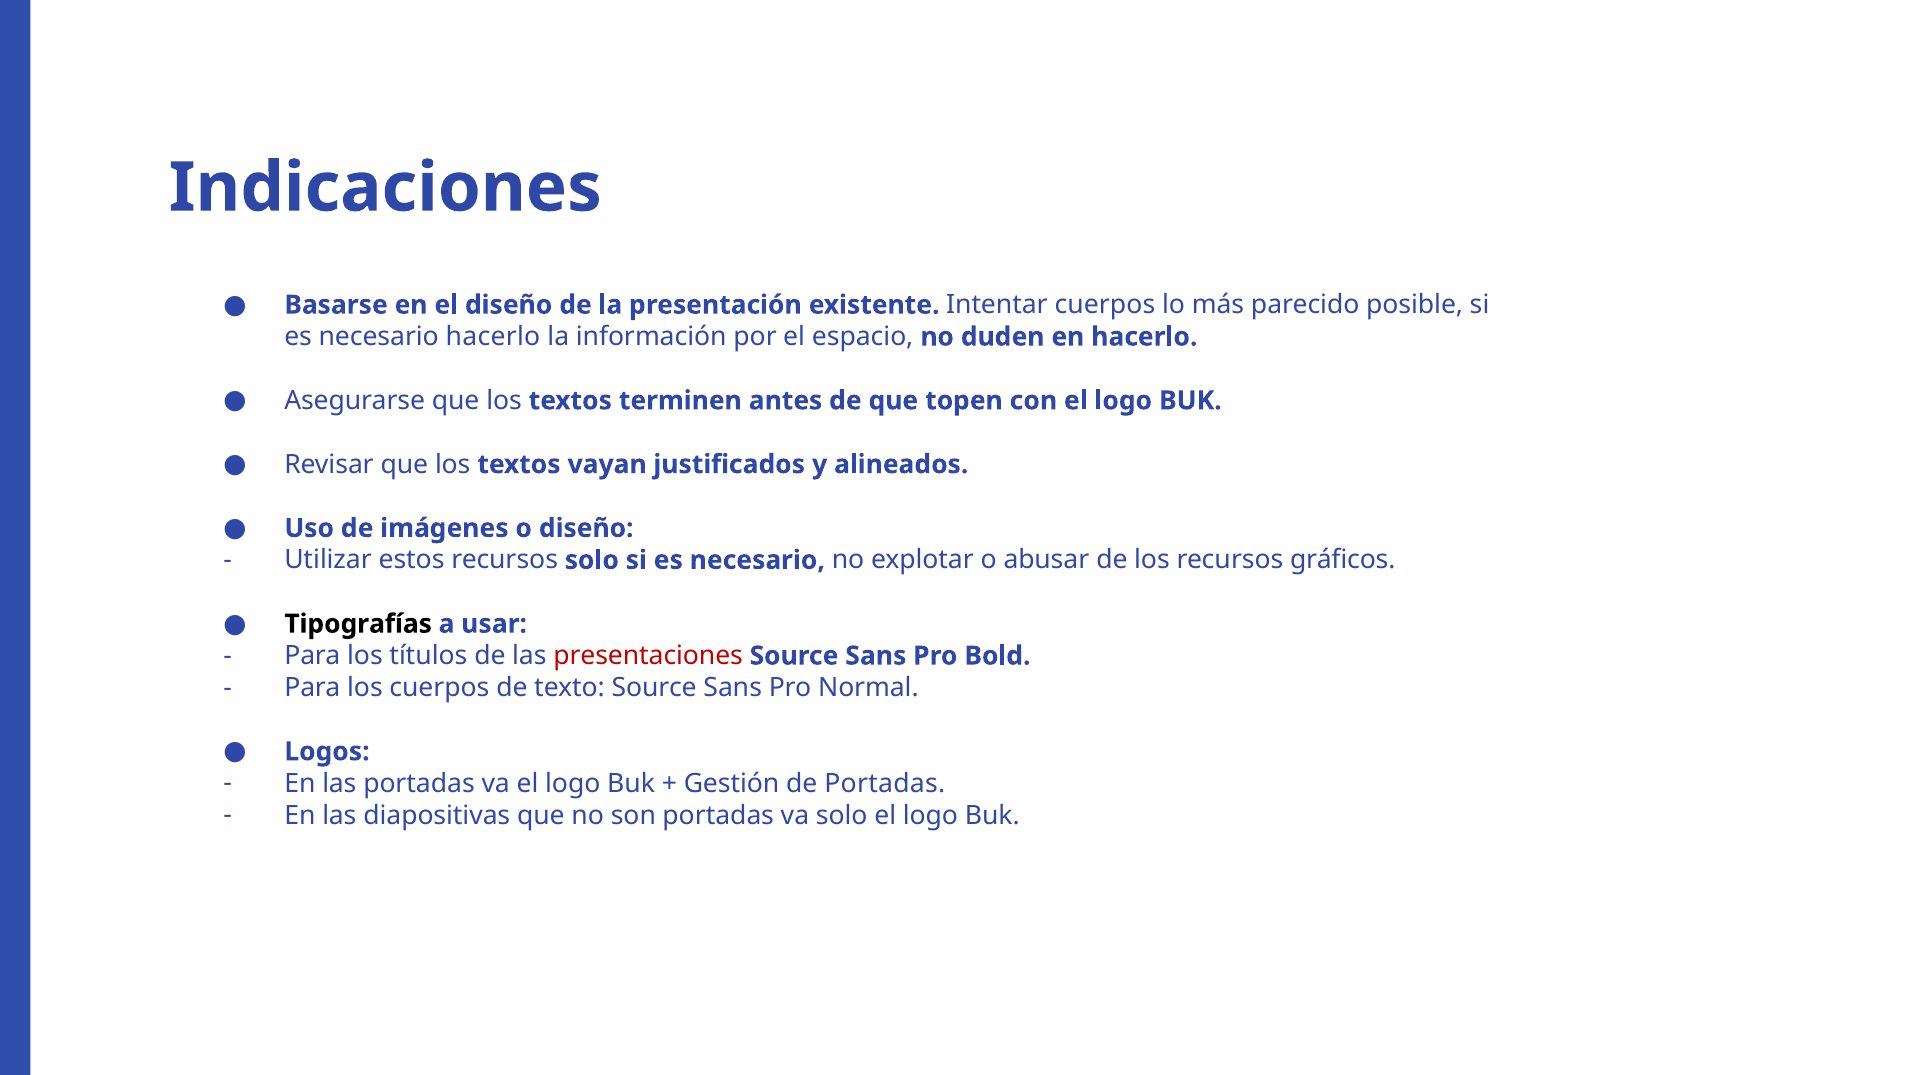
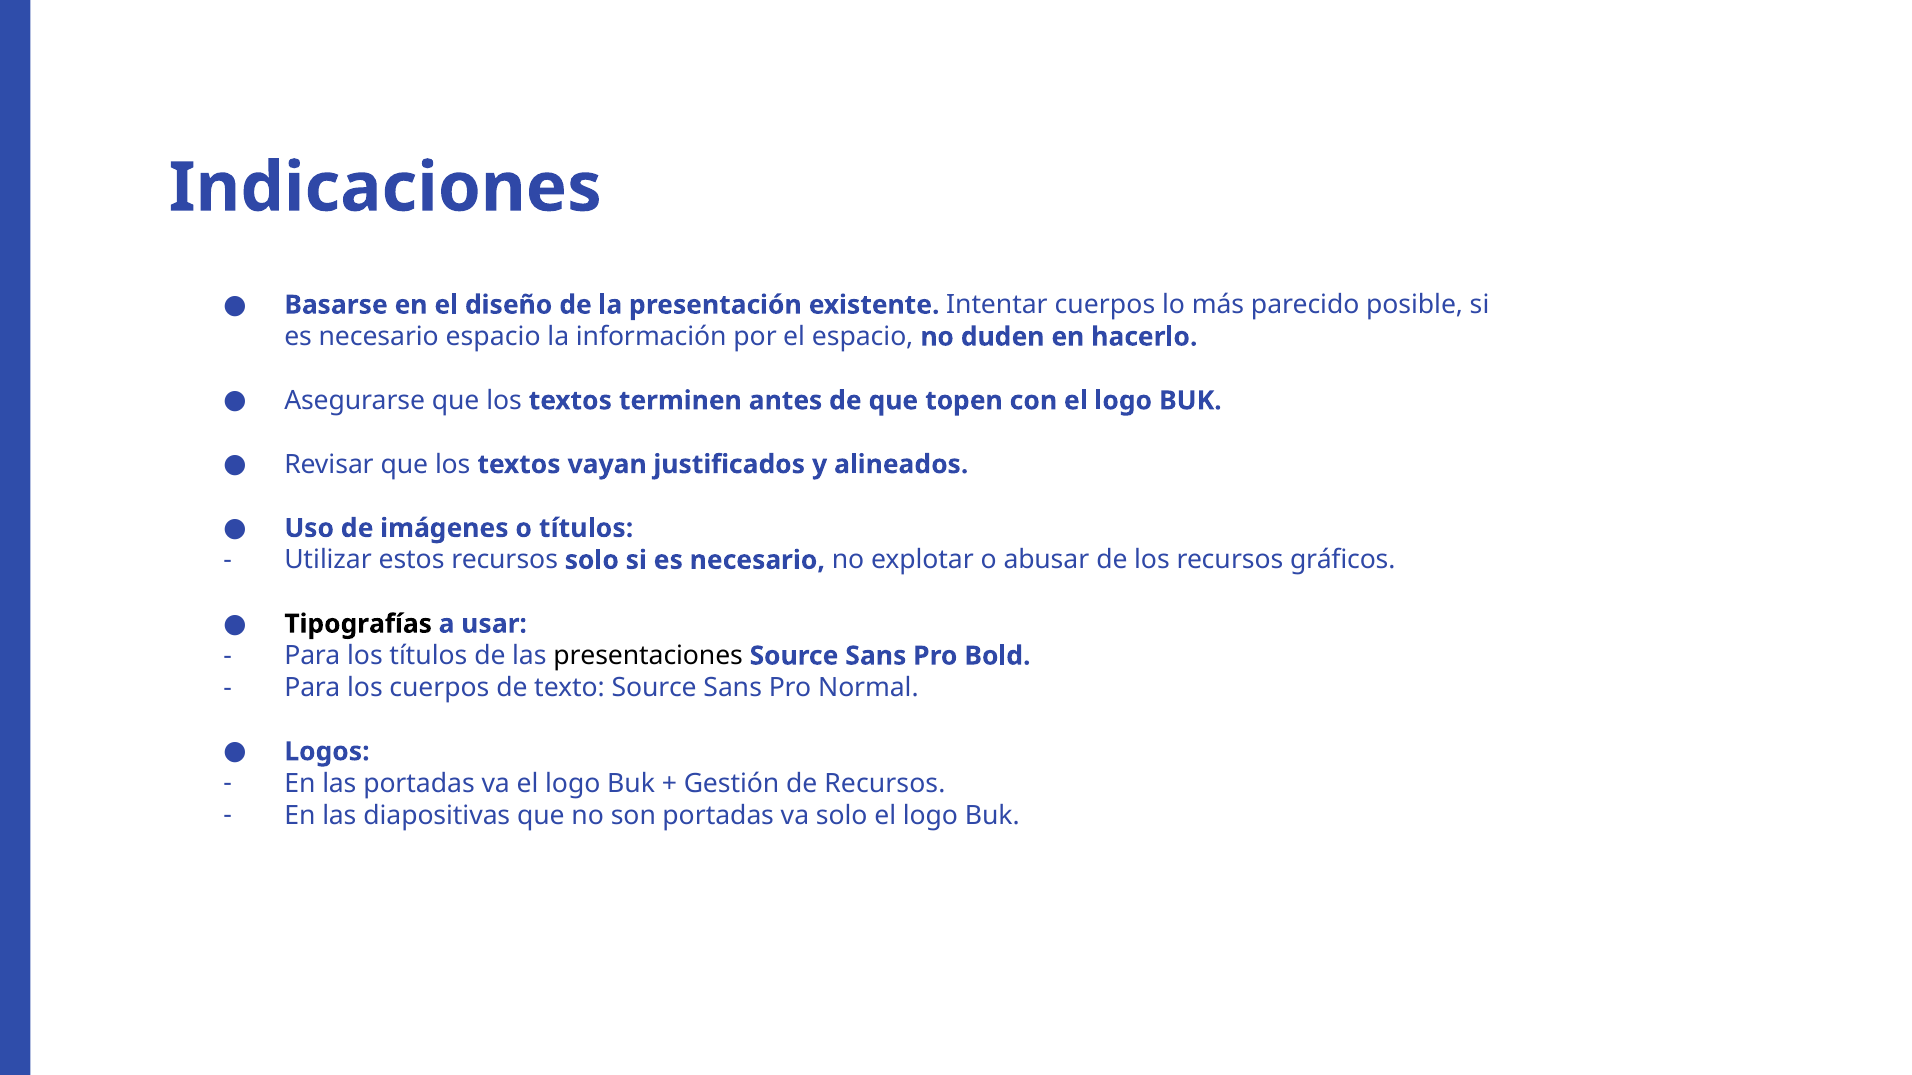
necesario hacerlo: hacerlo -> espacio (493, 337)
o diseño: diseño -> títulos (586, 528)
presentaciones colour: red -> black (648, 656)
de Portadas: Portadas -> Recursos (885, 784)
